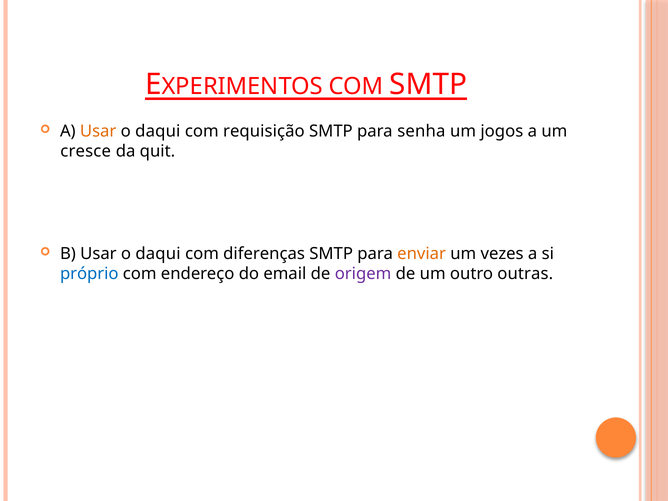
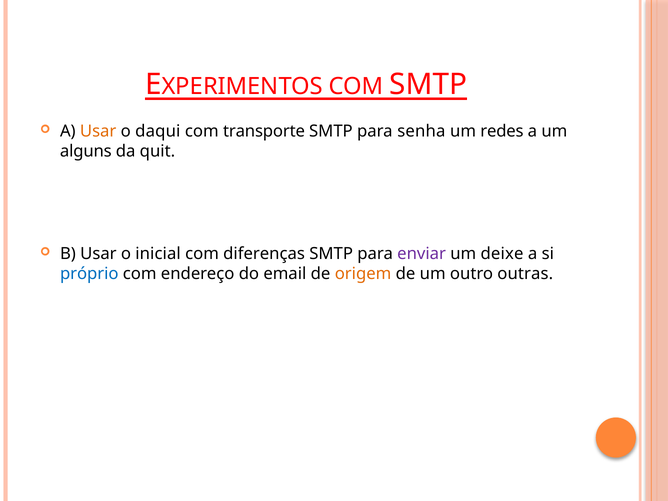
requisição: requisição -> transporte (264, 131)
jogos: jogos -> redes (502, 131)
cresce: cresce -> alguns (86, 151)
B Usar o daqui: daqui -> inicial (158, 254)
enviar colour: orange -> purple (422, 254)
vezes: vezes -> deixe (502, 254)
origem colour: purple -> orange (363, 274)
